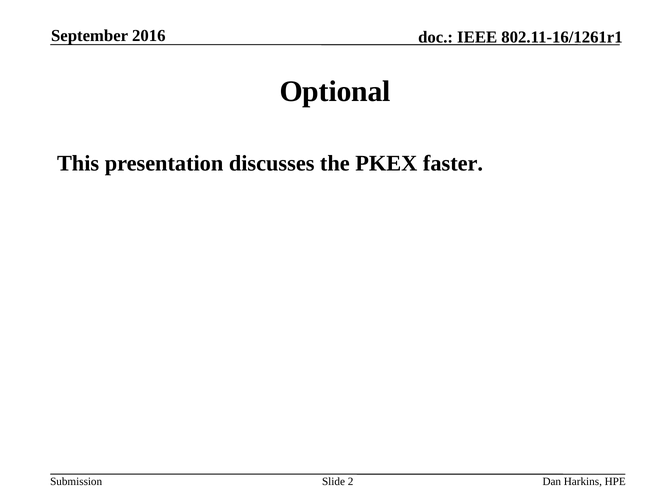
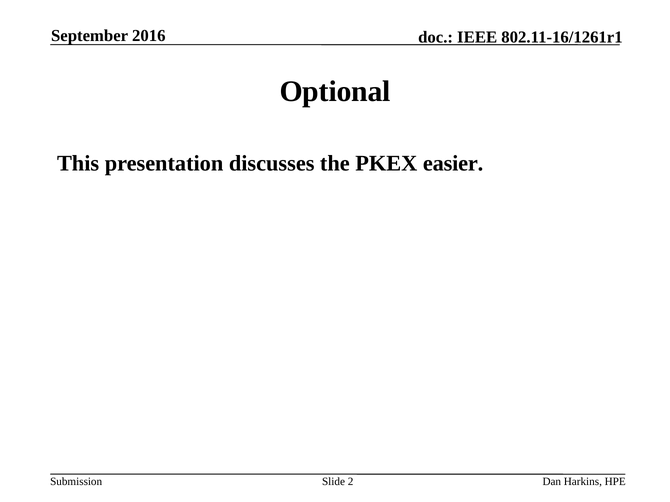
faster: faster -> easier (453, 164)
